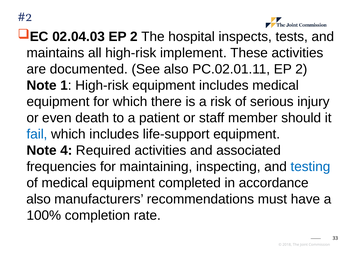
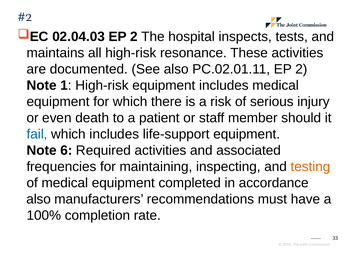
implement: implement -> resonance (193, 53)
4: 4 -> 6 (66, 150)
testing colour: blue -> orange (311, 167)
